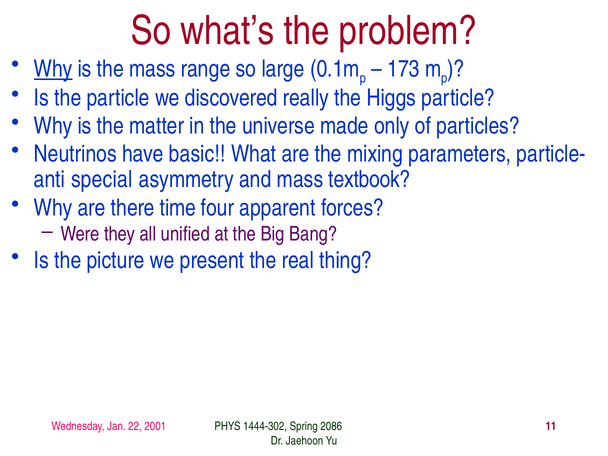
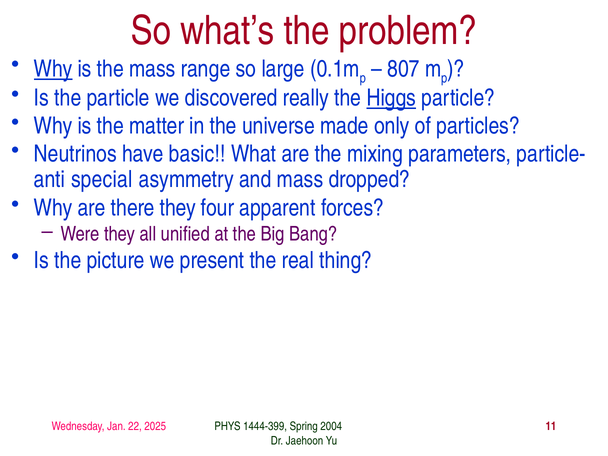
173: 173 -> 807 (403, 69)
Higgs underline: none -> present (391, 98)
textbook: textbook -> dropped (369, 180)
there time: time -> they (178, 208)
2001: 2001 -> 2025 (155, 426)
1444-302: 1444-302 -> 1444-399 (265, 426)
2086: 2086 -> 2004 (331, 426)
